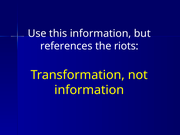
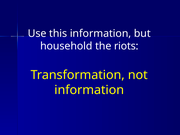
references: references -> household (66, 46)
